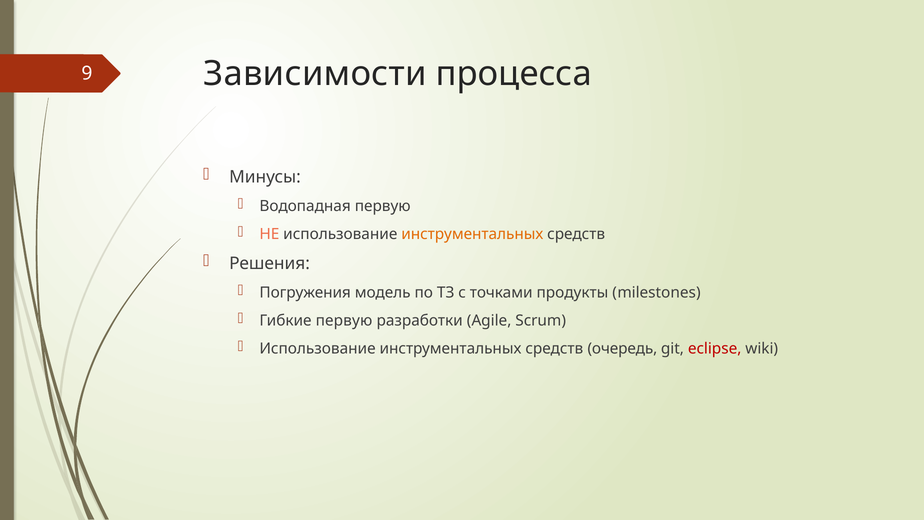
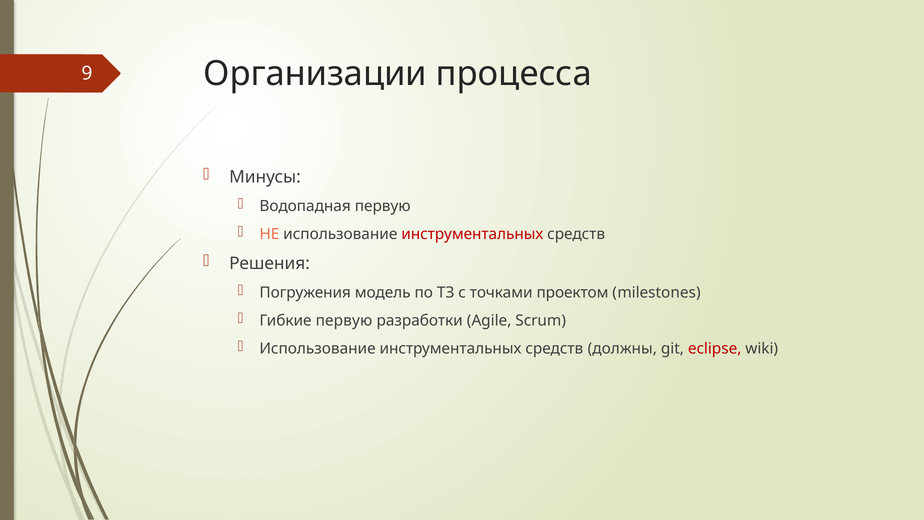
Зависимости: Зависимости -> Организации (315, 74)
инструментальных colour: orange -> red (472, 234)
продукты: продукты -> проектом (572, 293)
очередь: очередь -> должны (622, 349)
